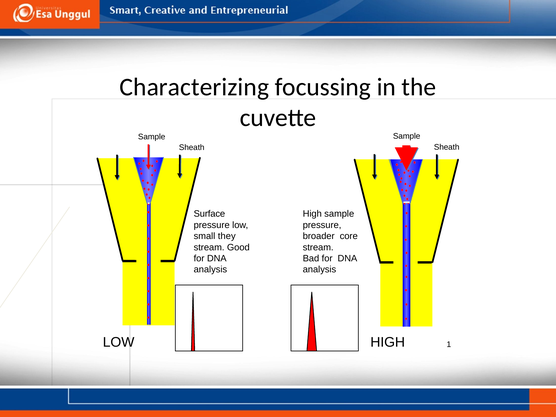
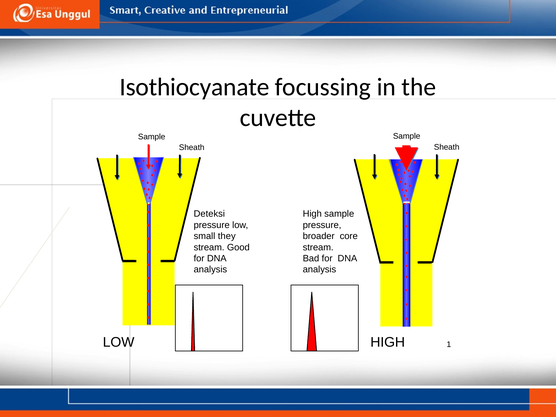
Characterizing: Characterizing -> Isothiocyanate (194, 87)
Surface: Surface -> Deteksi (209, 214)
